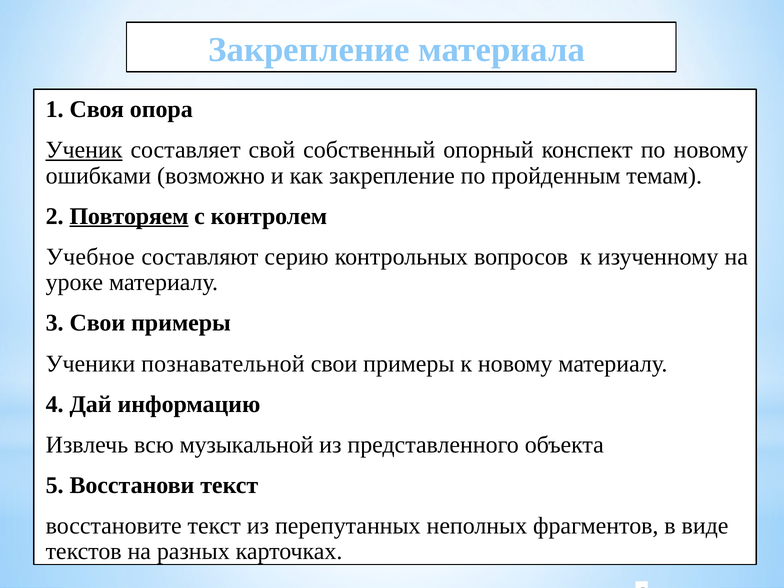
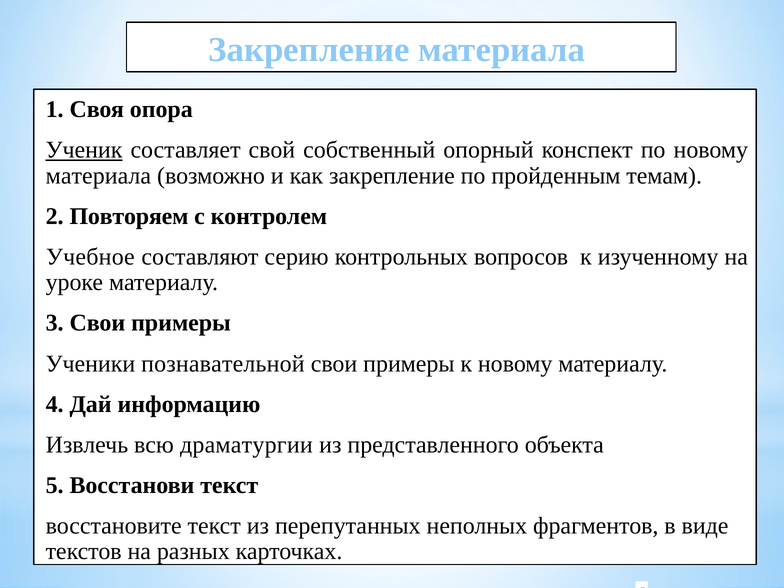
ошибками: ошибками -> материала (98, 176)
Повторяем underline: present -> none (129, 216)
музыкальной: музыкальной -> драматургии (246, 445)
